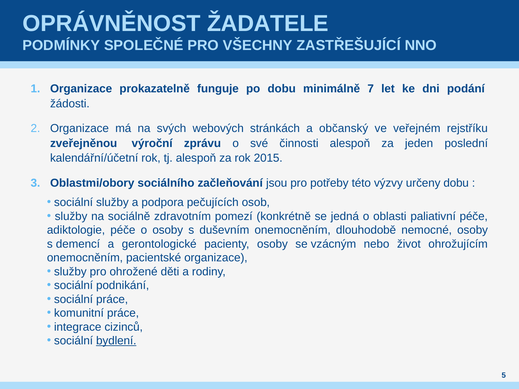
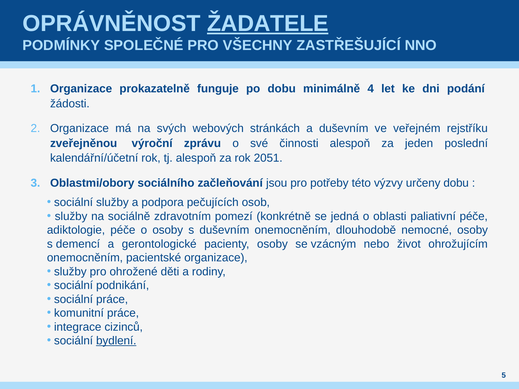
ŽADATELE underline: none -> present (268, 24)
7: 7 -> 4 (371, 89)
a občanský: občanský -> duševním (344, 129)
2015: 2015 -> 2051 (268, 158)
